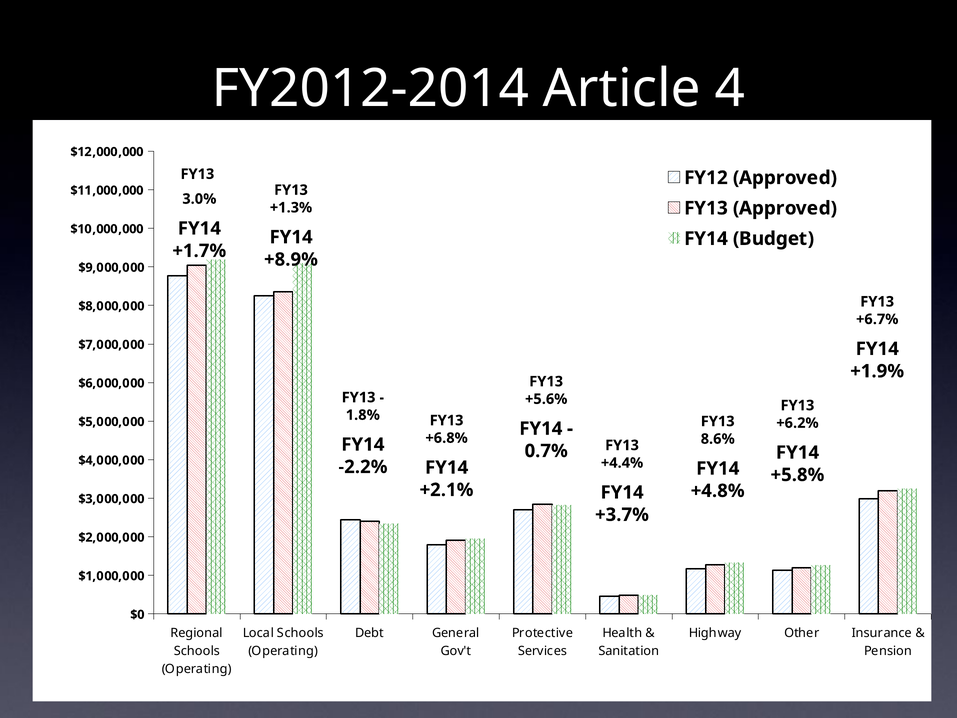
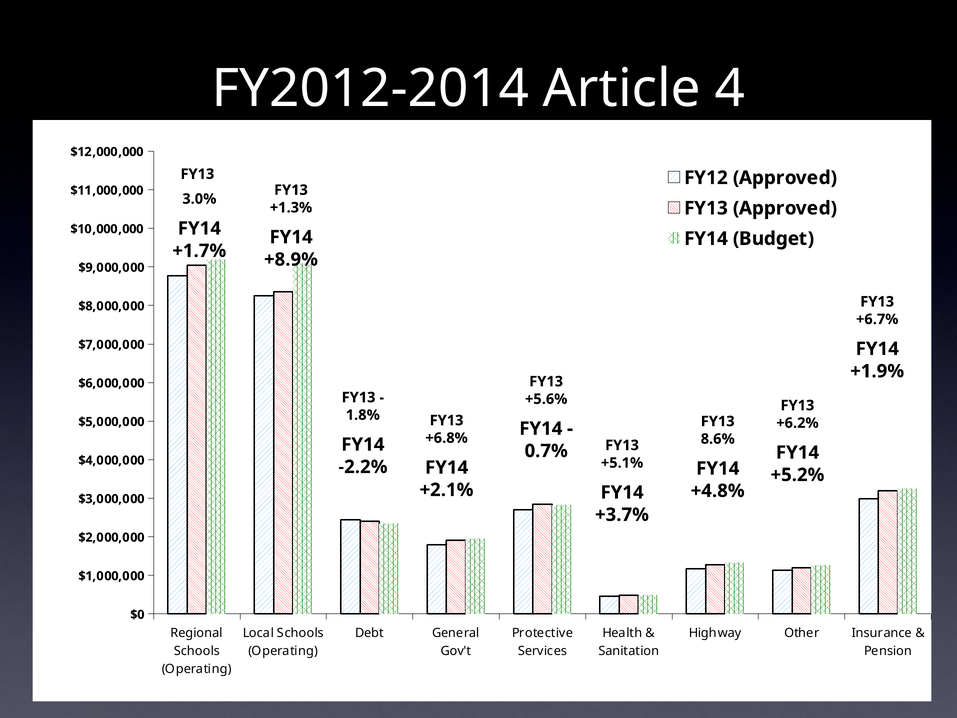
+4.4%: +4.4% -> +5.1% (622, 463)
+5.8%: +5.8% -> +5.2% (797, 475)
